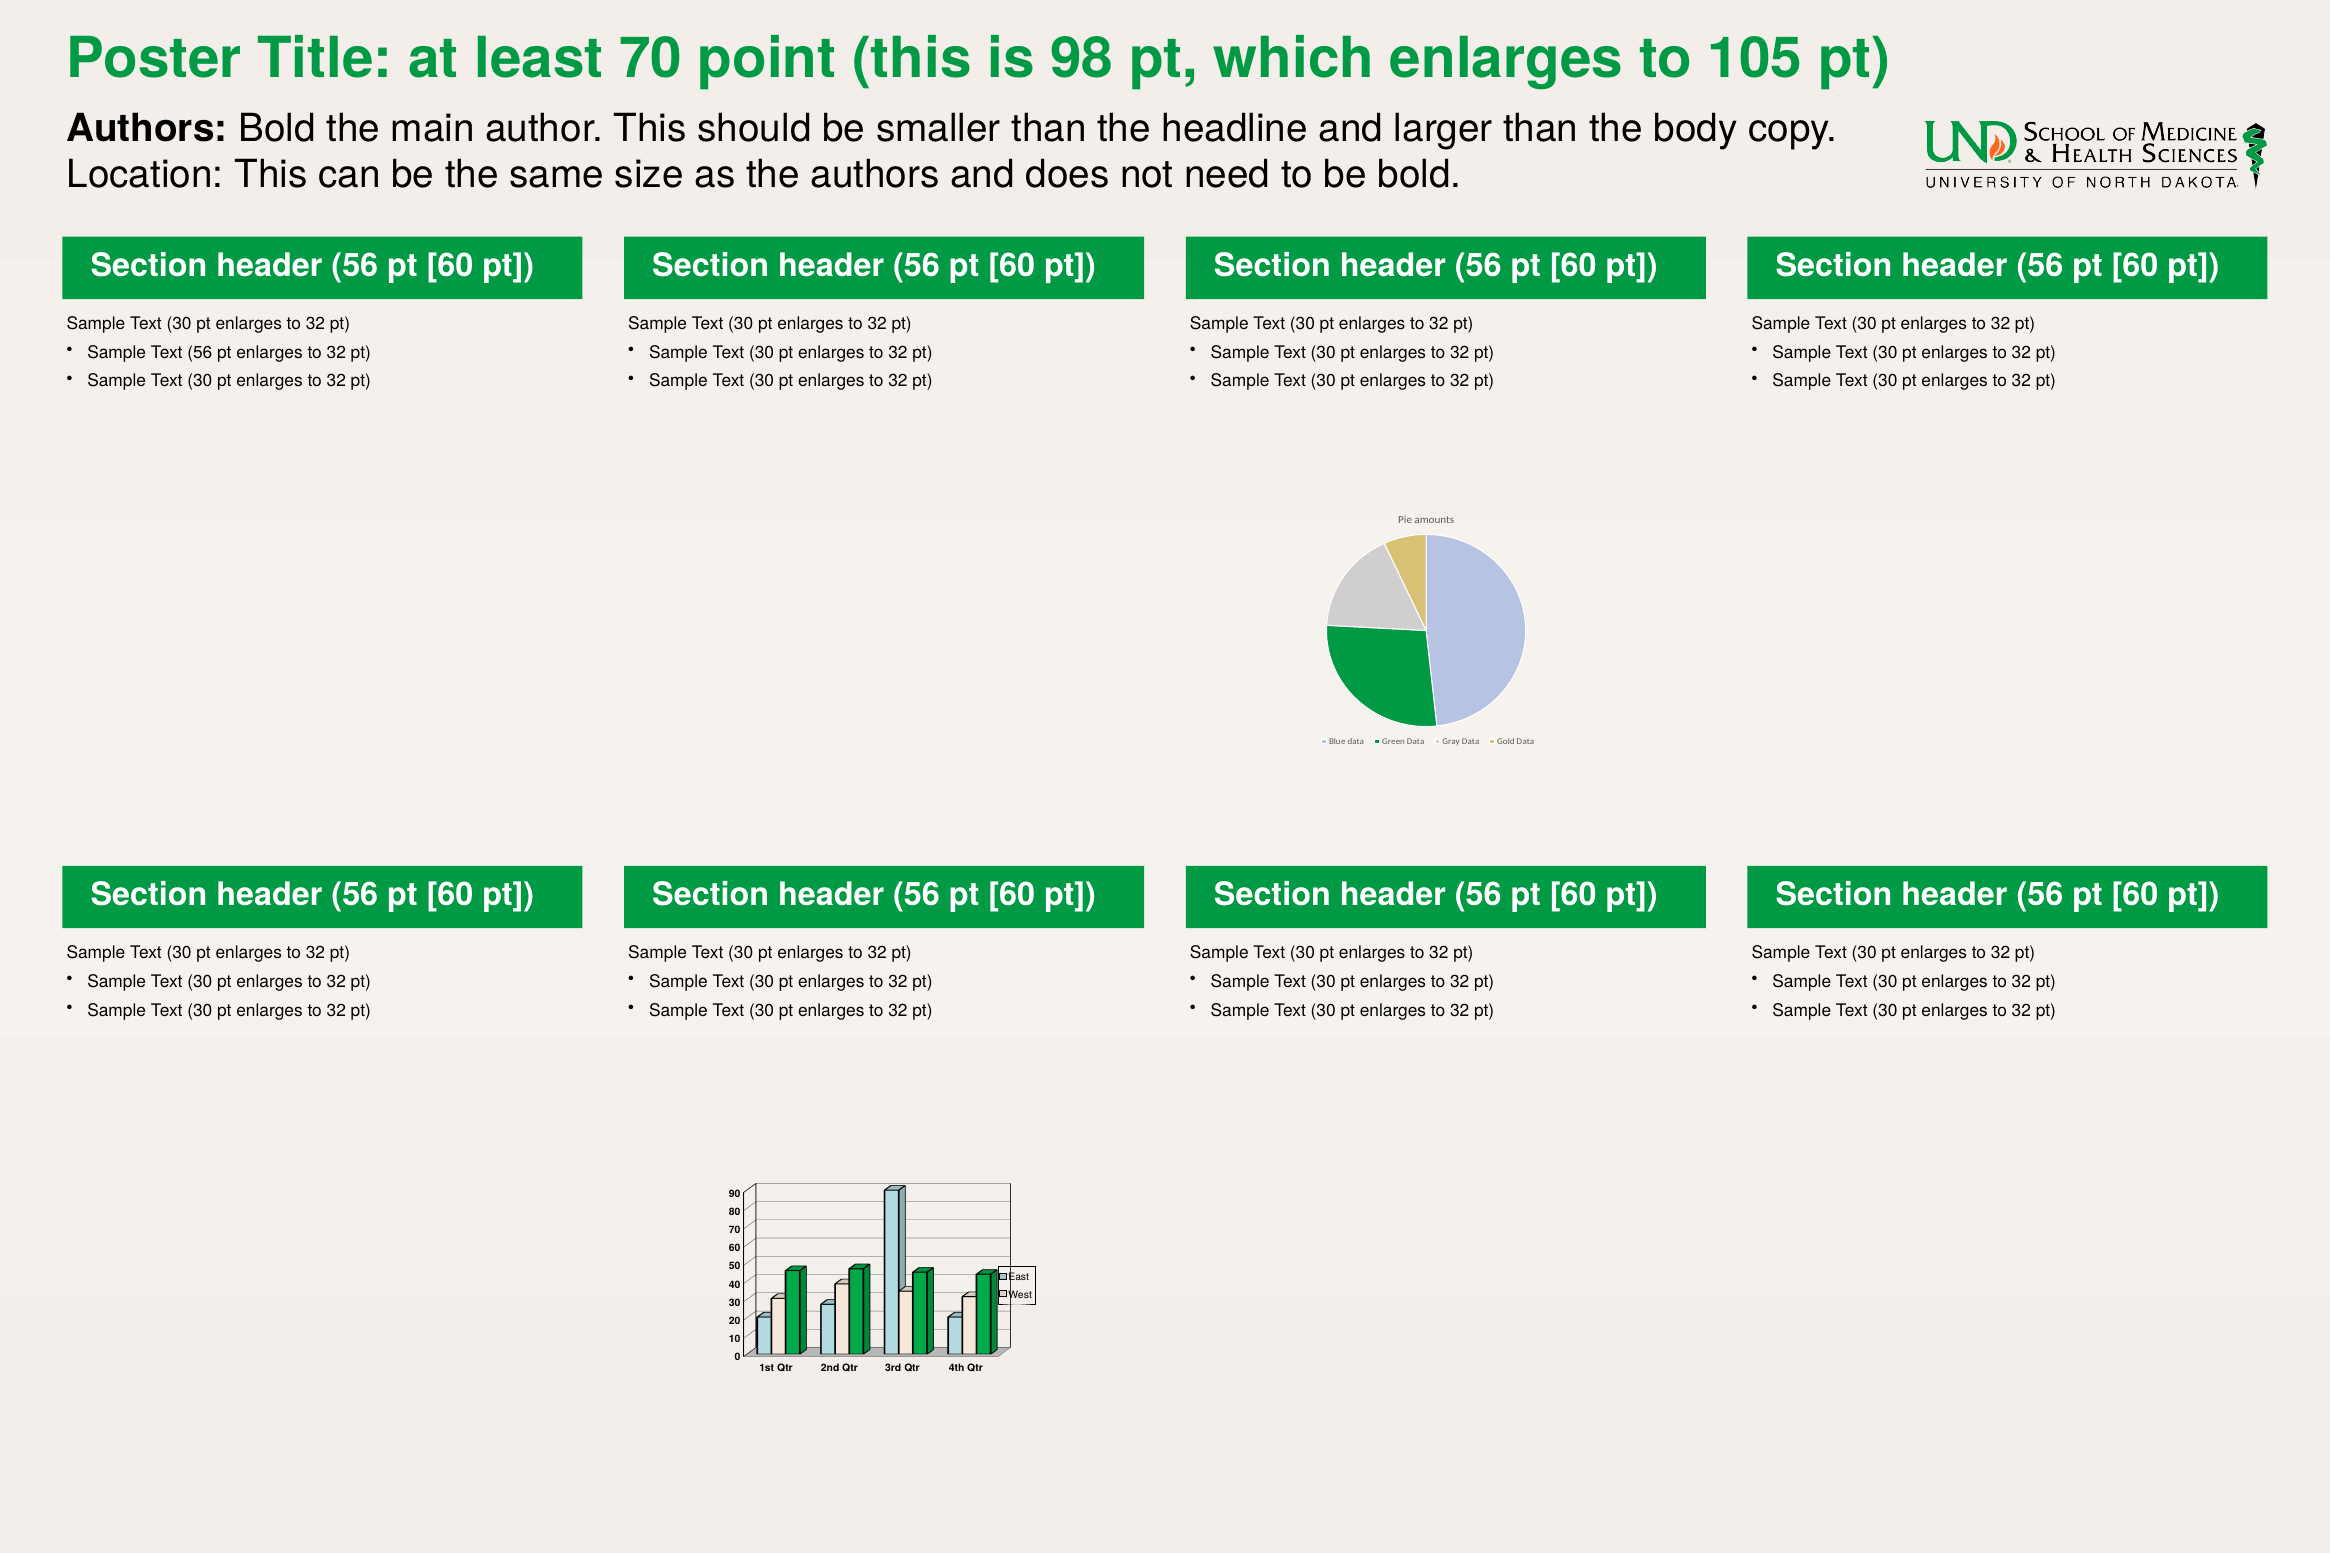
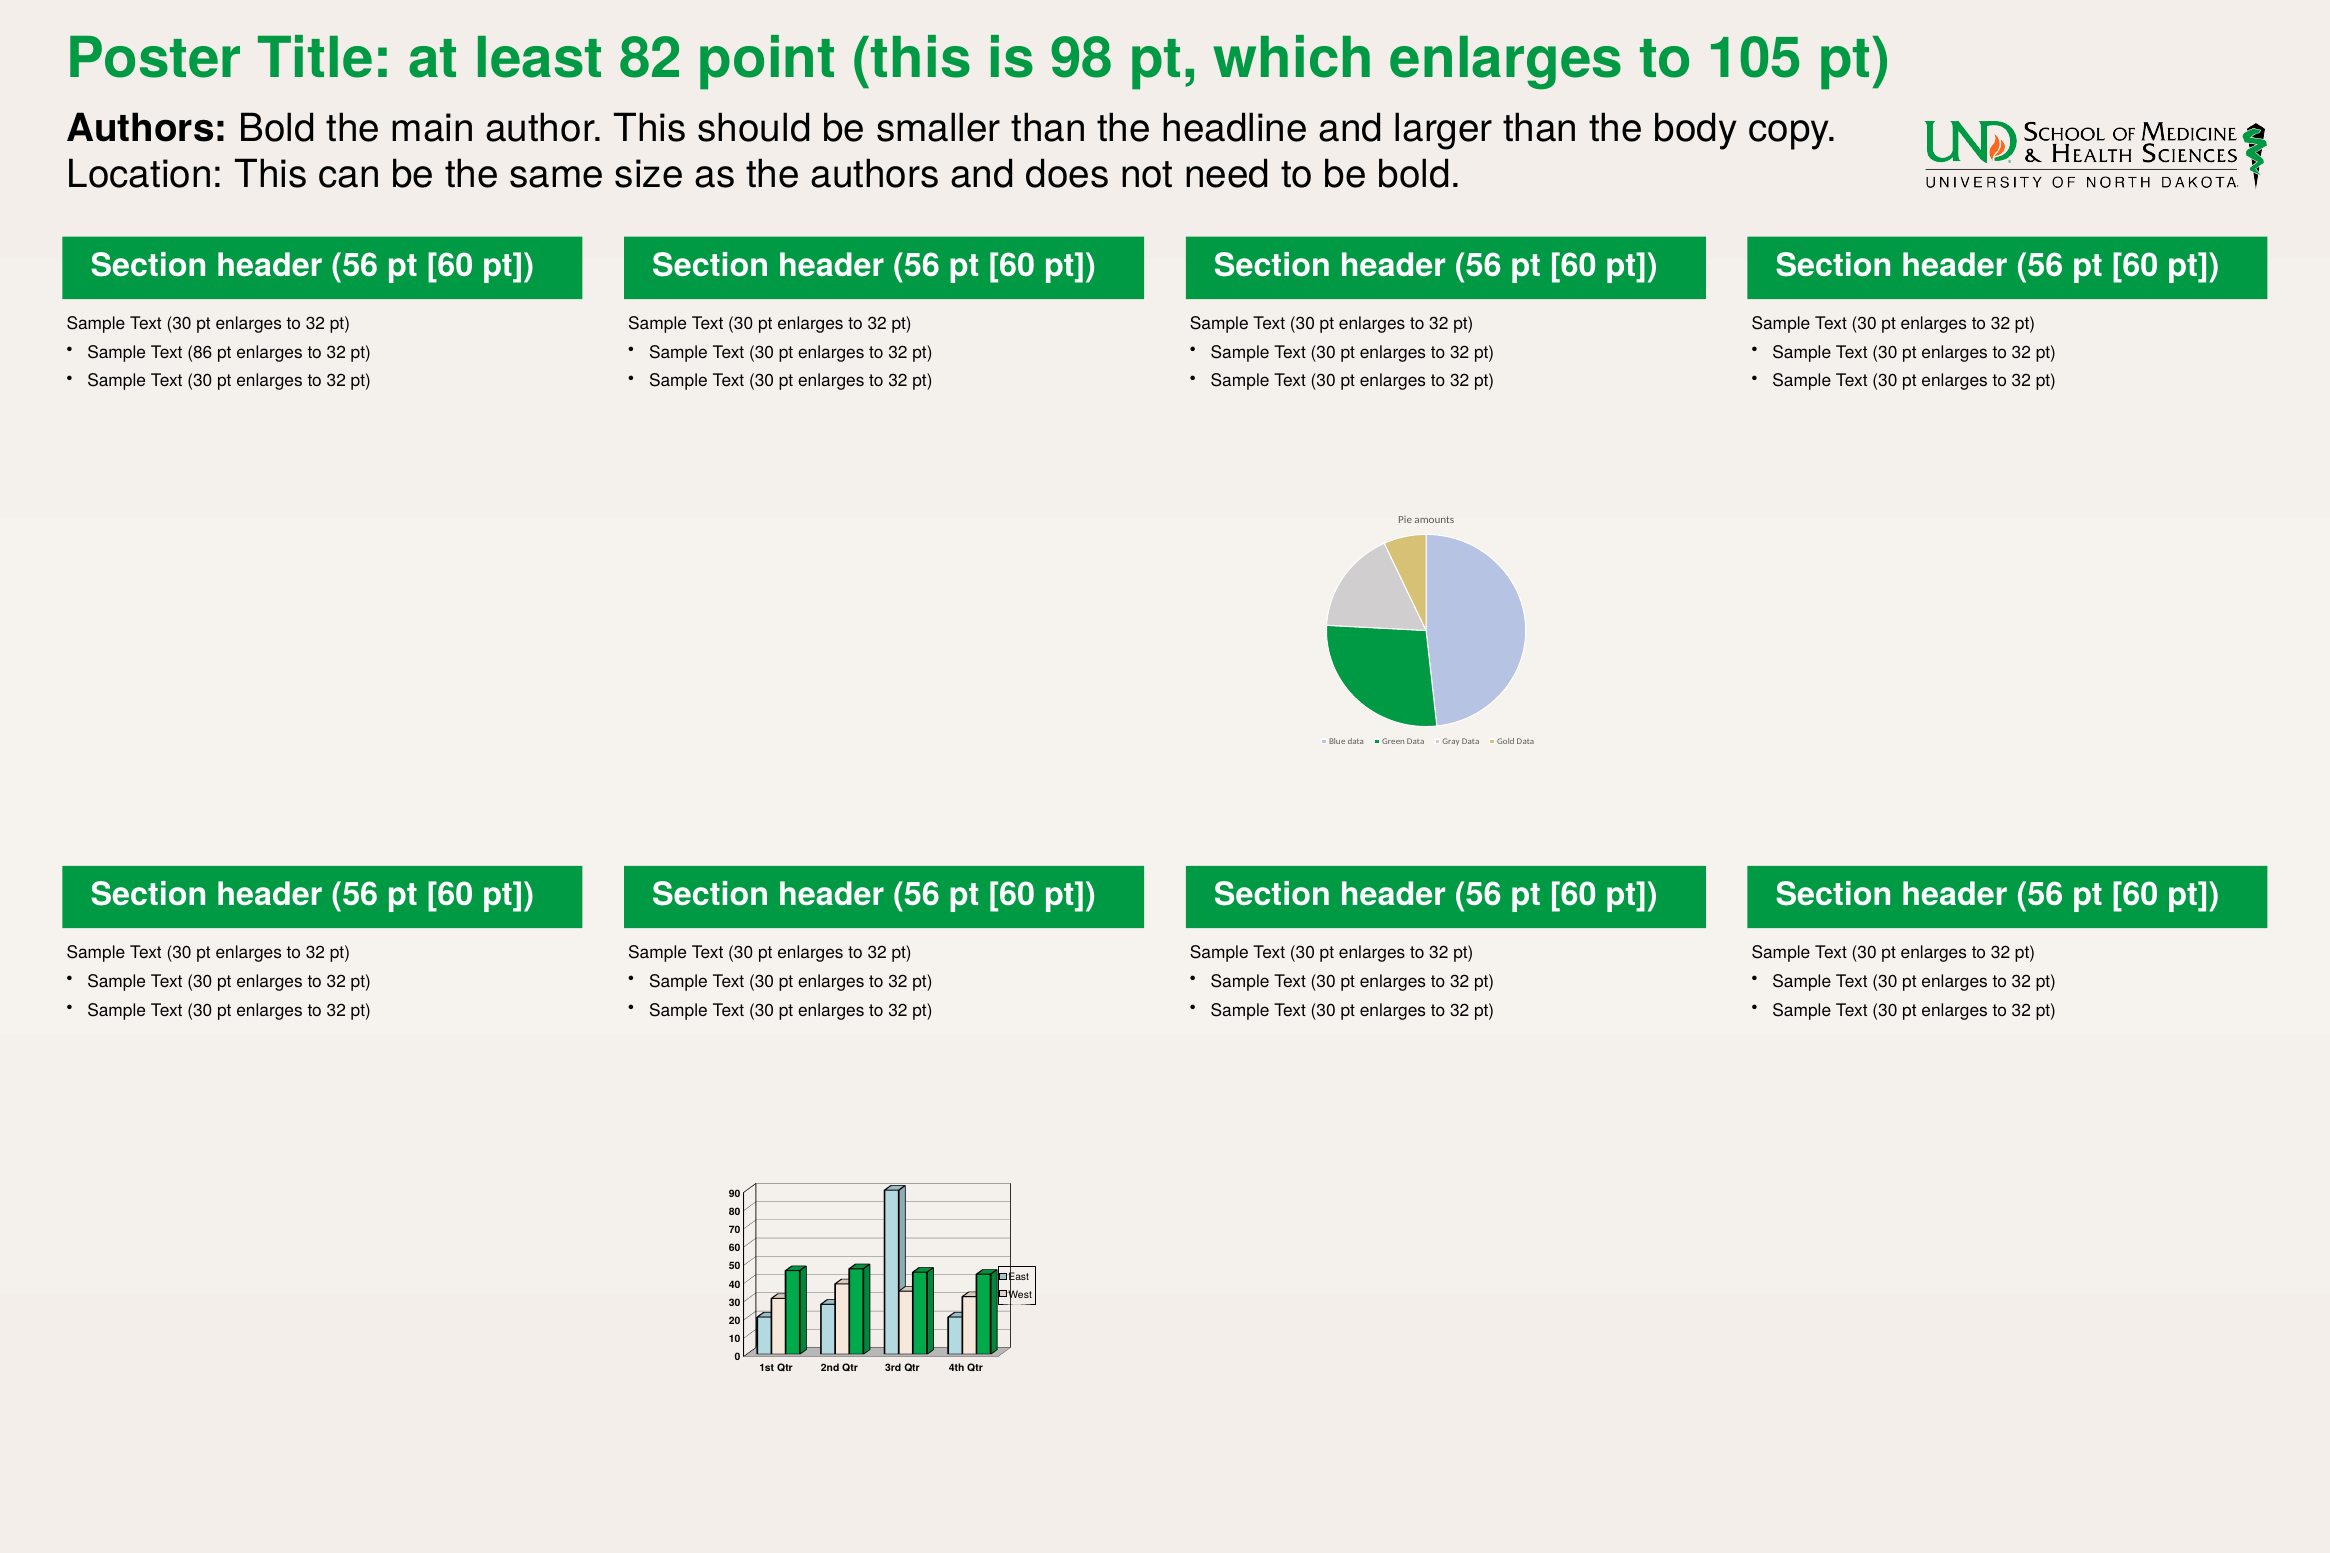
least 70: 70 -> 82 (651, 59)
Text 56: 56 -> 86 (200, 353)
